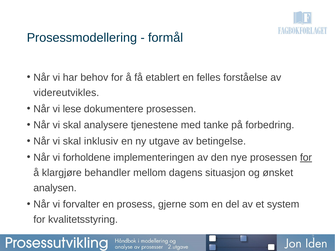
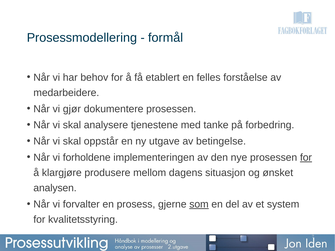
videreutvikles: videreutvikles -> medarbeidere (66, 93)
lese: lese -> gjør (72, 109)
inklusiv: inklusiv -> oppstår (101, 141)
behandler: behandler -> produsere (107, 173)
som underline: none -> present (199, 204)
